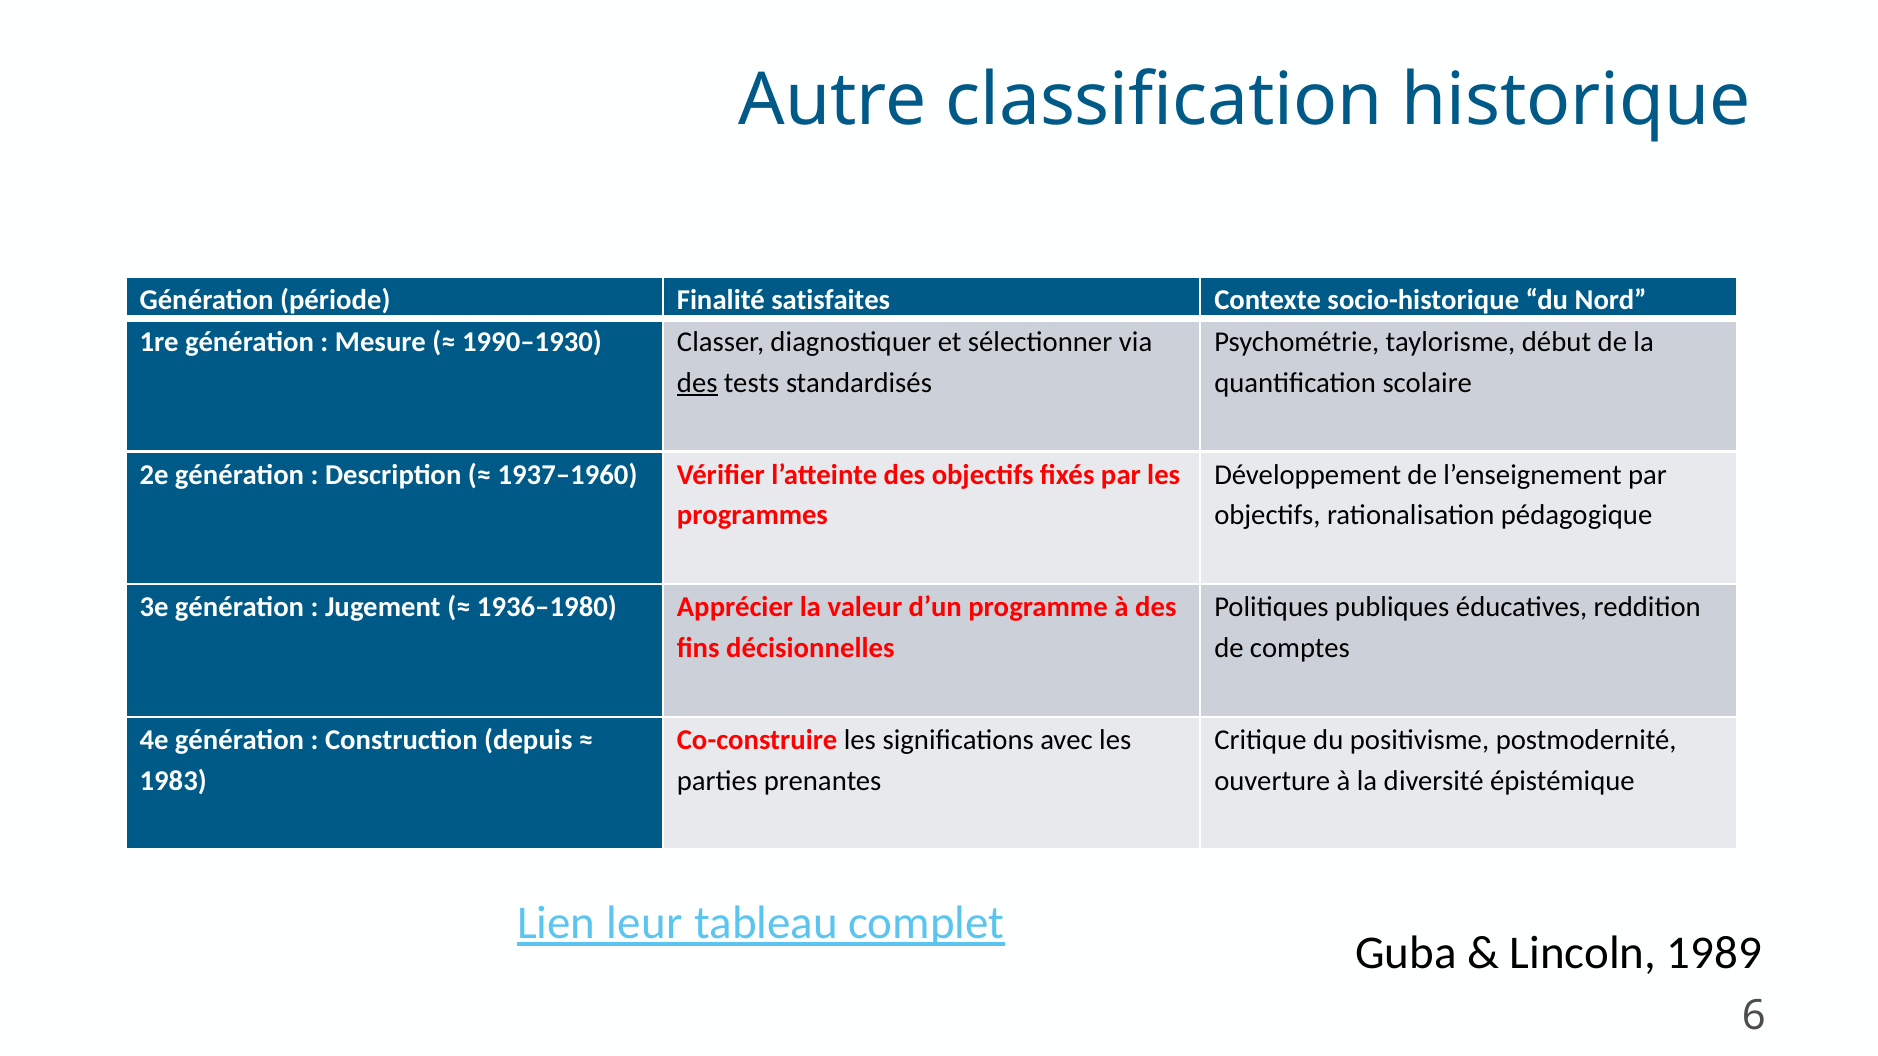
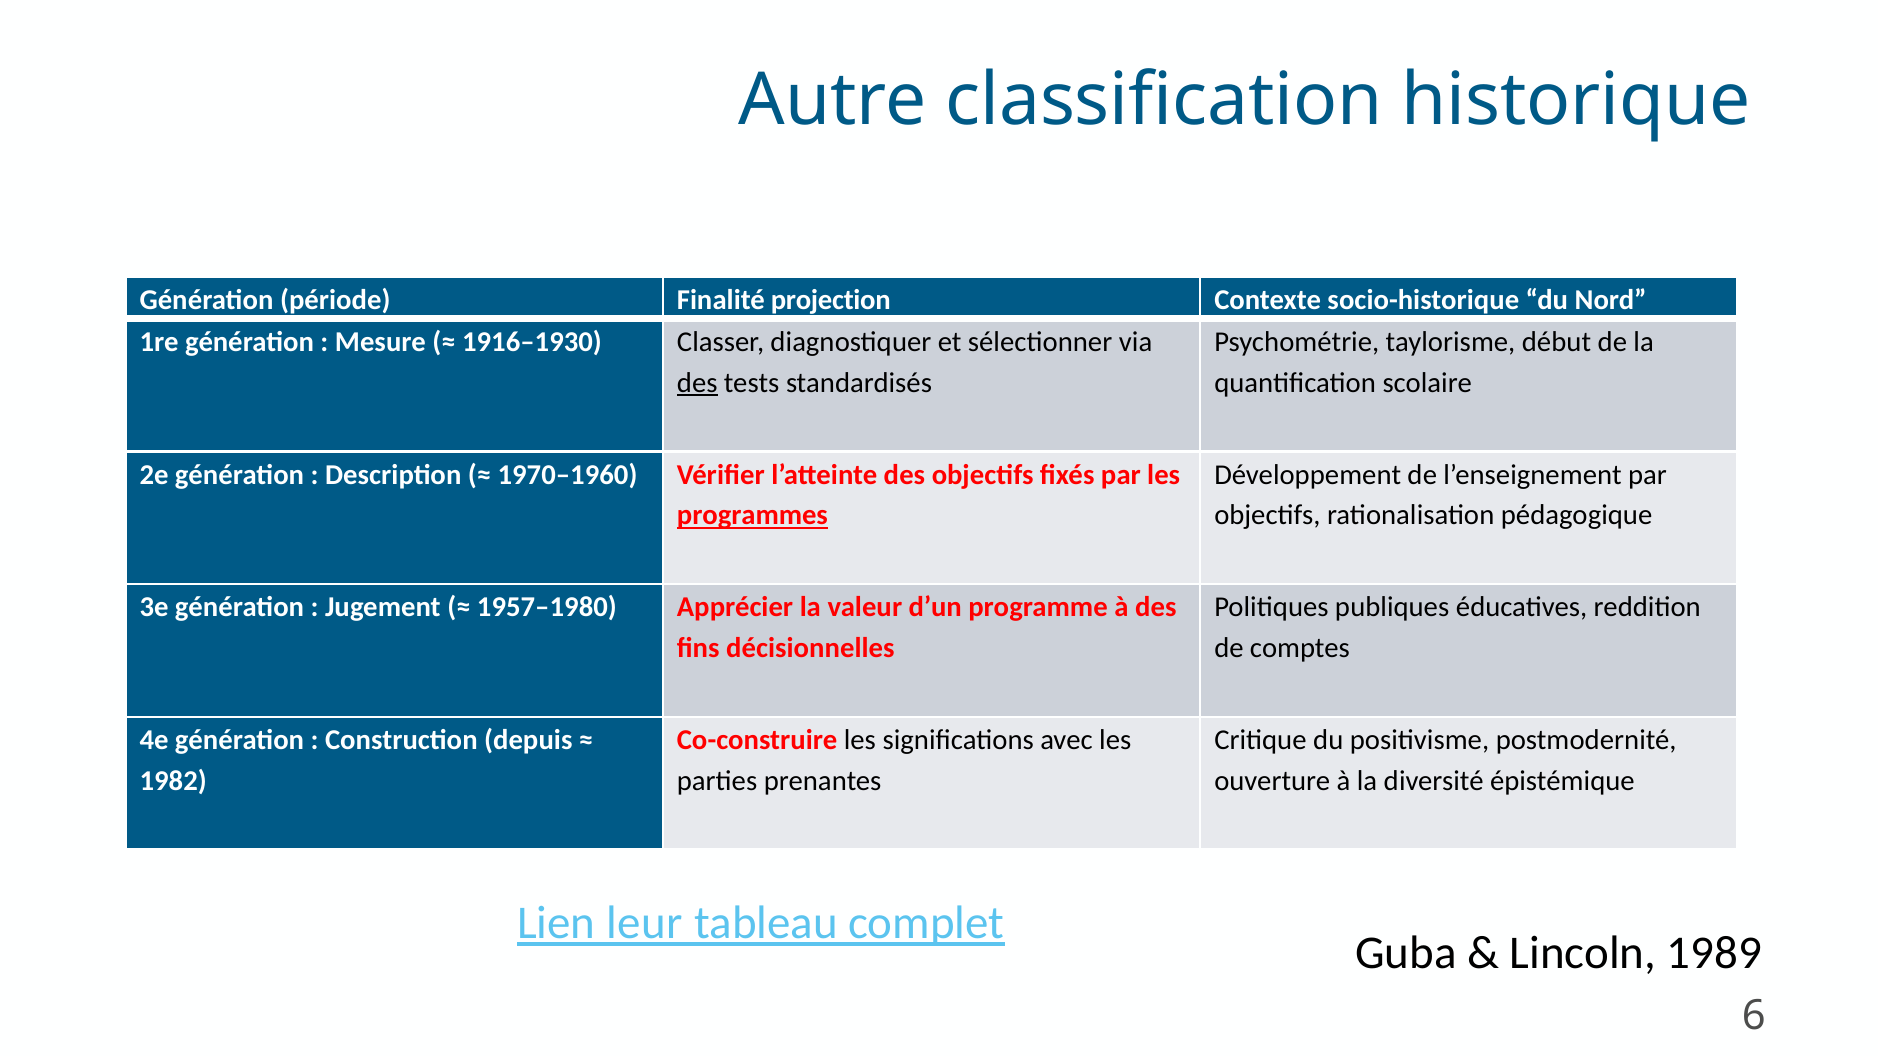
satisfaites: satisfaites -> projection (831, 300)
1990–1930: 1990–1930 -> 1916–1930 (532, 342)
1937–1960: 1937–1960 -> 1970–1960 (568, 475)
programmes underline: none -> present (752, 516)
1936–1980: 1936–1980 -> 1957–1980 (547, 608)
1983: 1983 -> 1982 (173, 781)
